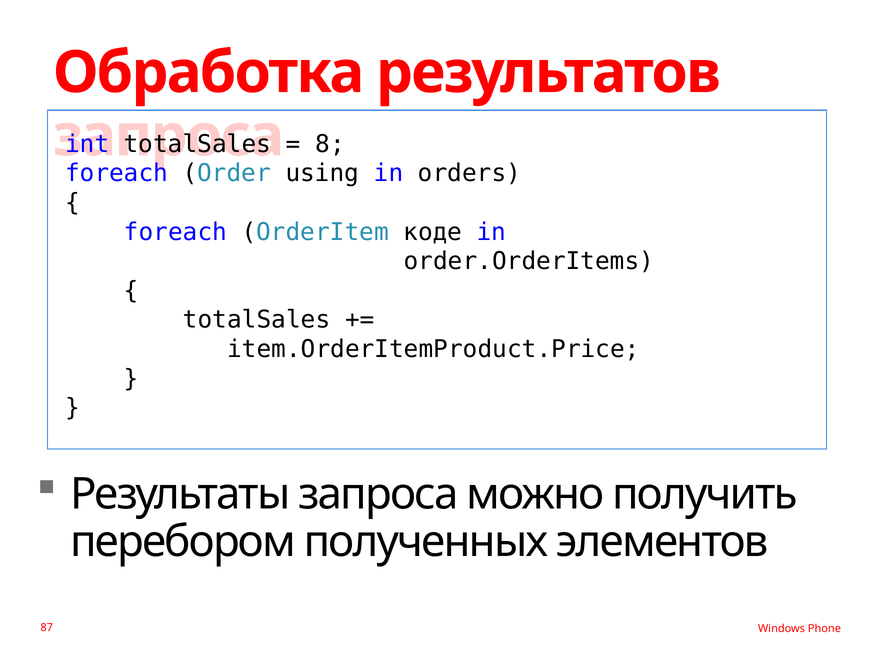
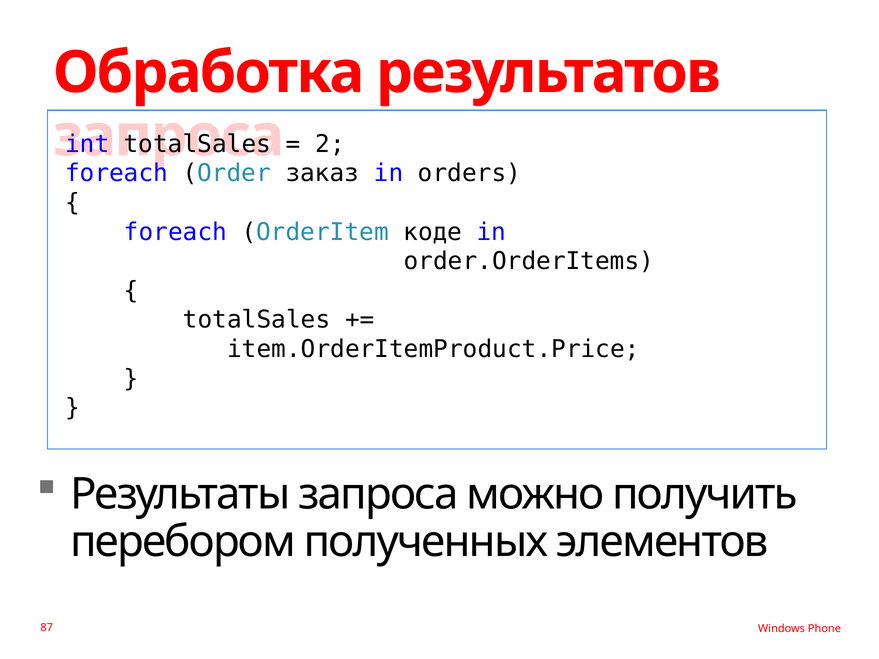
8: 8 -> 2 (330, 144)
using: using -> заказ (322, 173)
